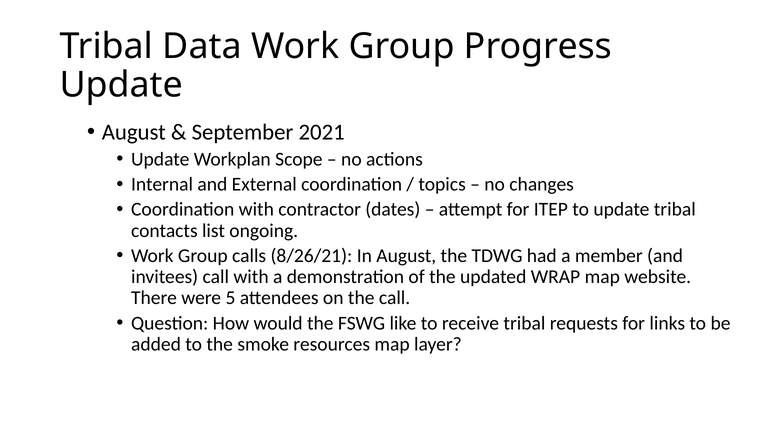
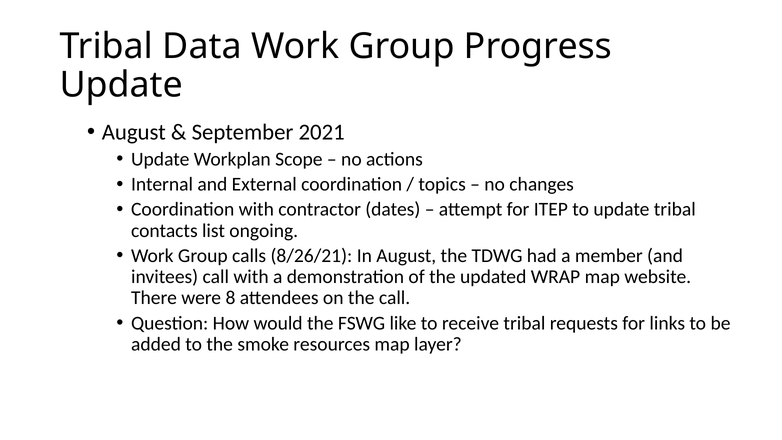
5: 5 -> 8 (230, 298)
